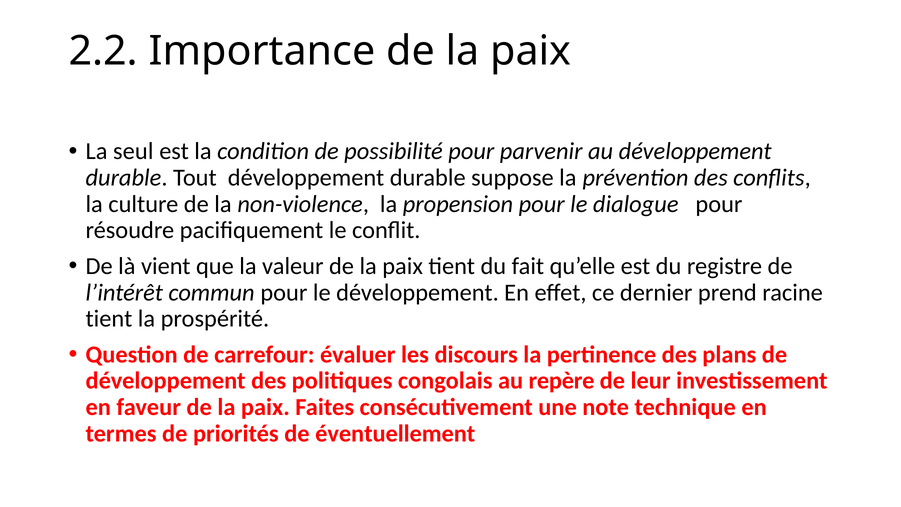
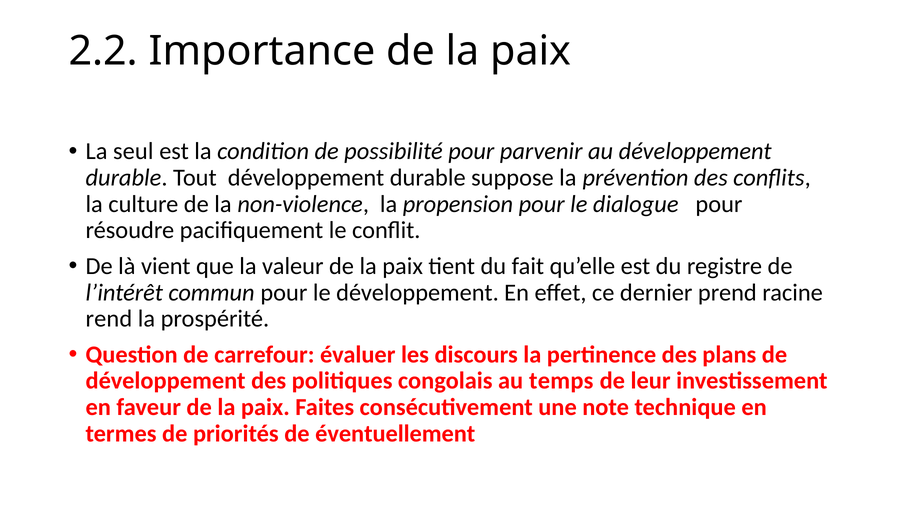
tient: tient -> rend (109, 319)
repère: repère -> temps (561, 381)
